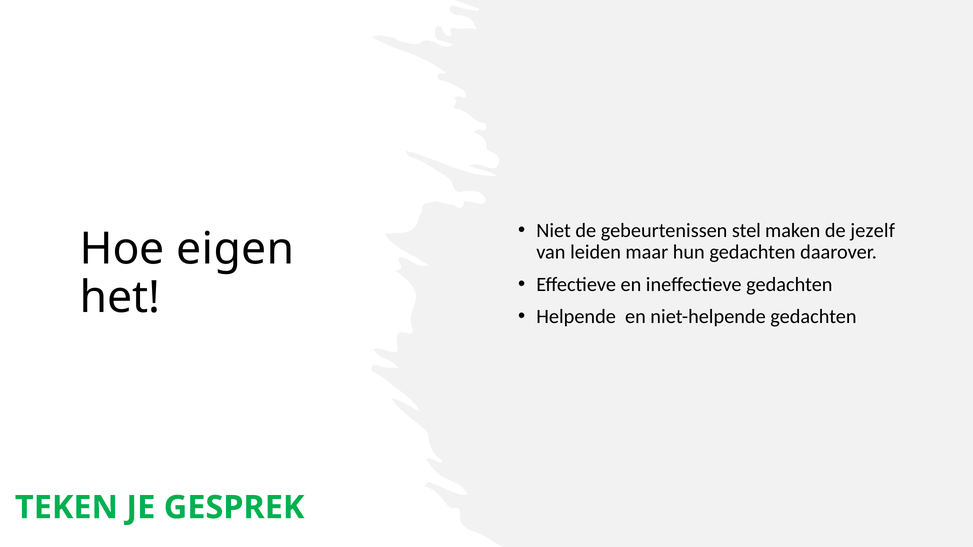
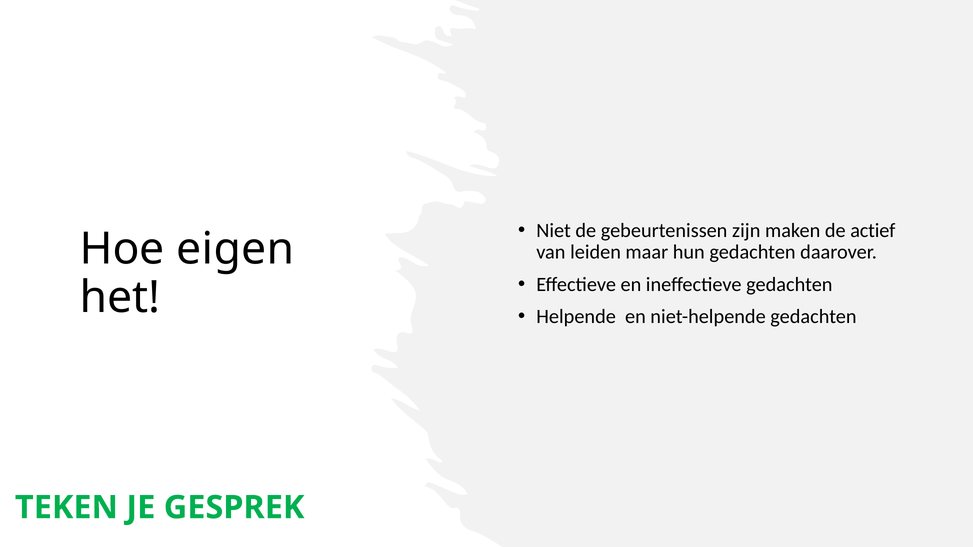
stel: stel -> zijn (746, 231)
jezelf: jezelf -> actief (873, 231)
